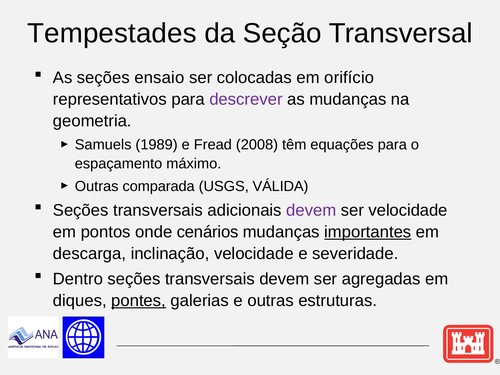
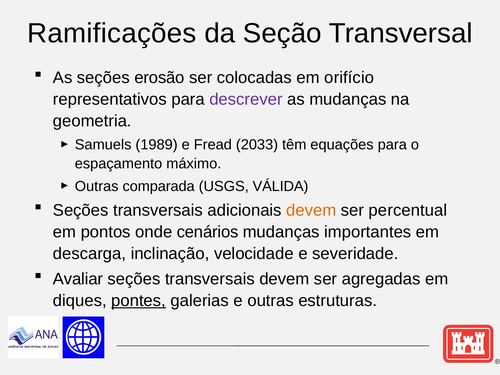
Tempestades: Tempestades -> Ramificações (112, 33)
ensaio: ensaio -> erosão (160, 78)
2008: 2008 -> 2033 (257, 145)
devem colour: purple -> orange (311, 210)
ser velocidade: velocidade -> percentual (408, 210)
importantes underline: present -> none (368, 232)
Dentro: Dentro -> Avaliar (78, 279)
